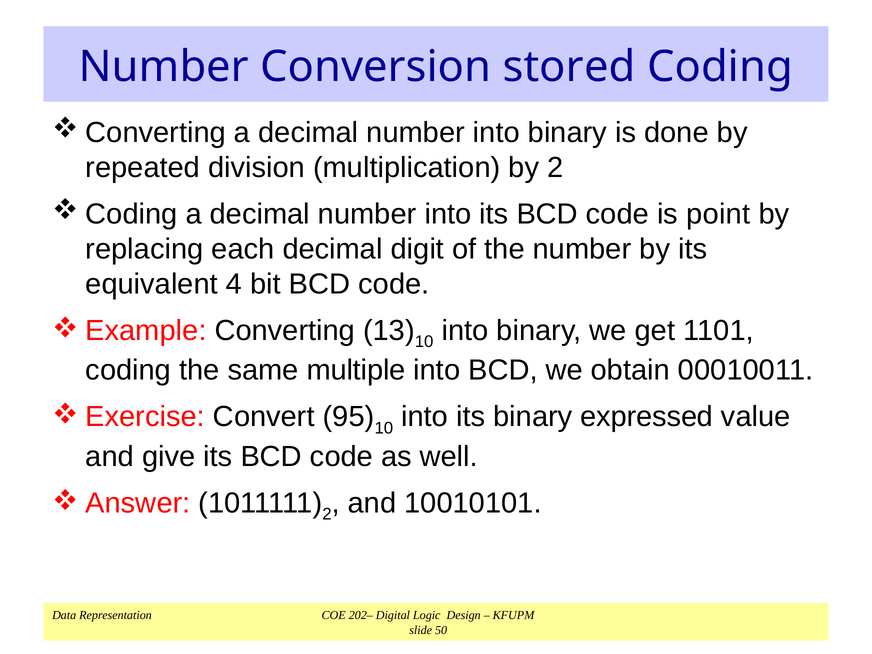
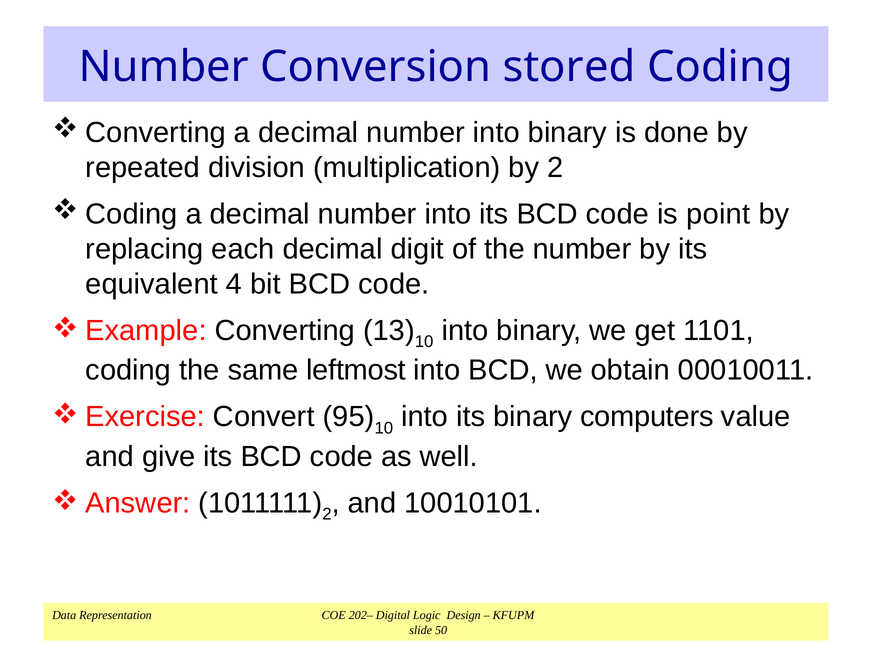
multiple: multiple -> leftmost (356, 370)
expressed: expressed -> computers (647, 417)
